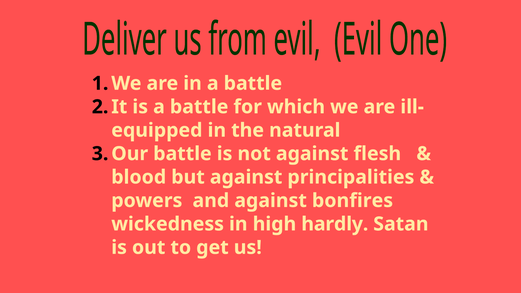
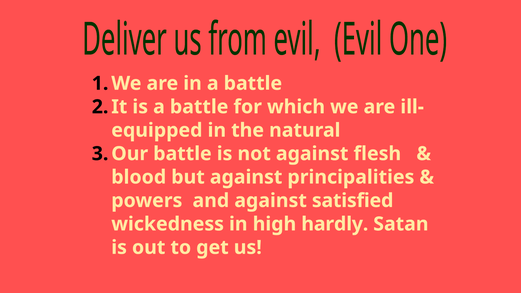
bonfires: bonfires -> satisfied (353, 201)
